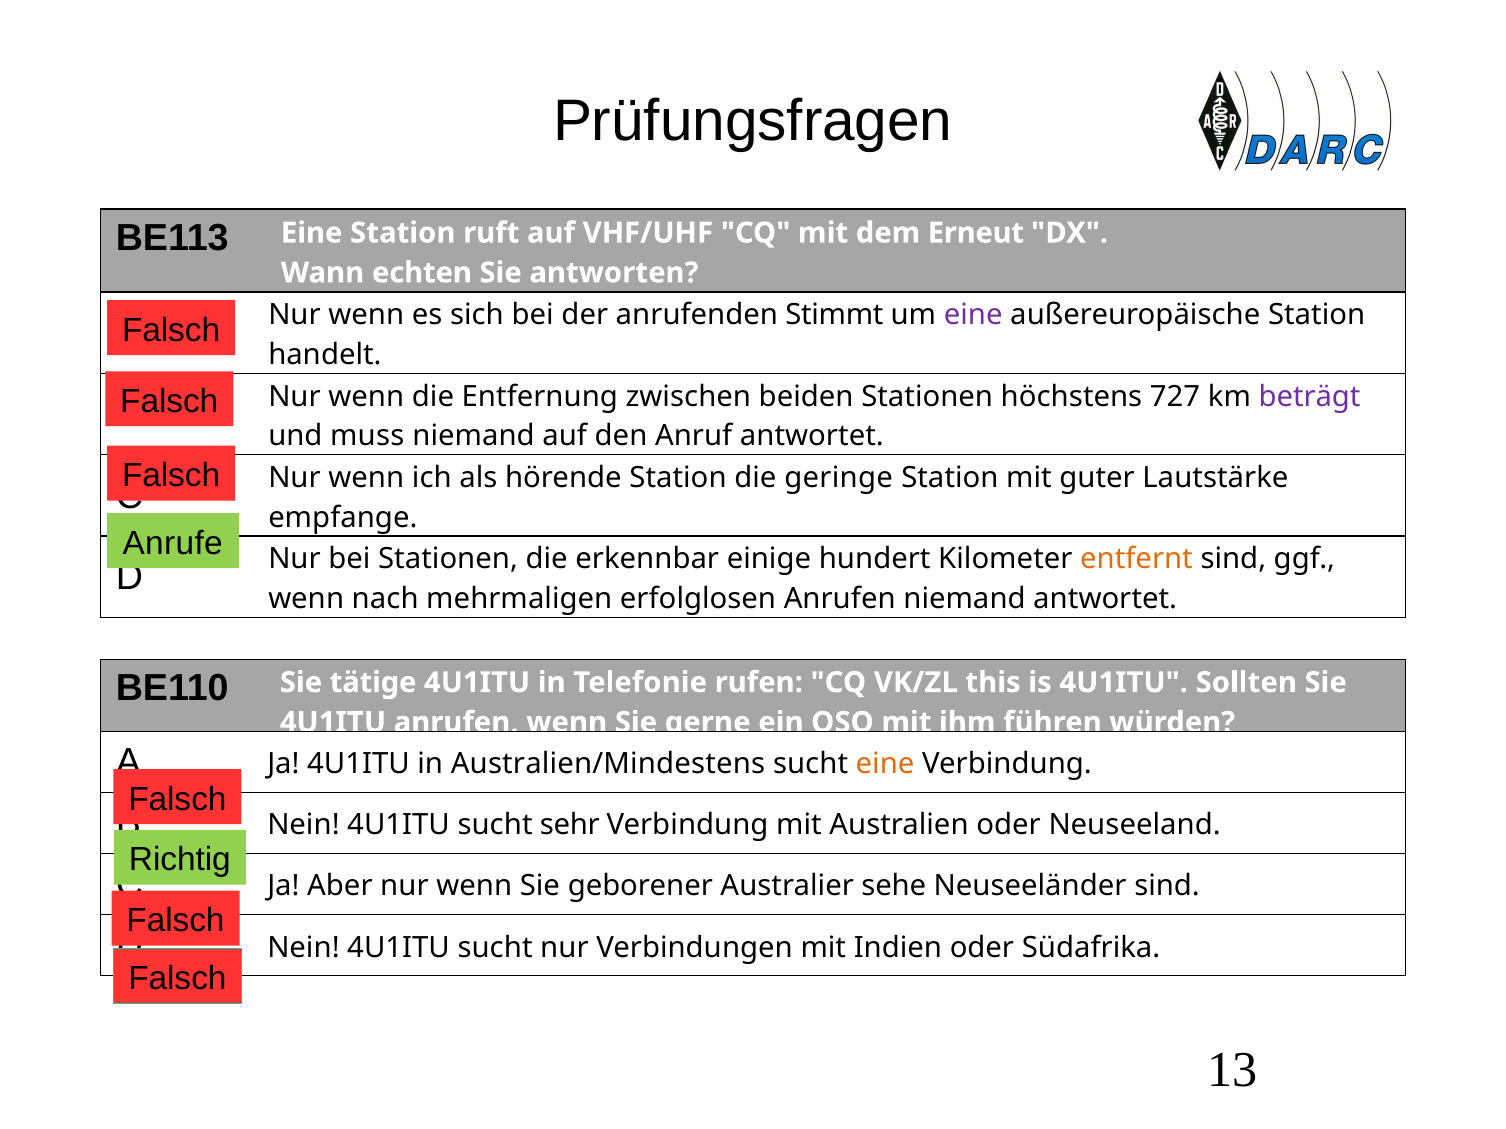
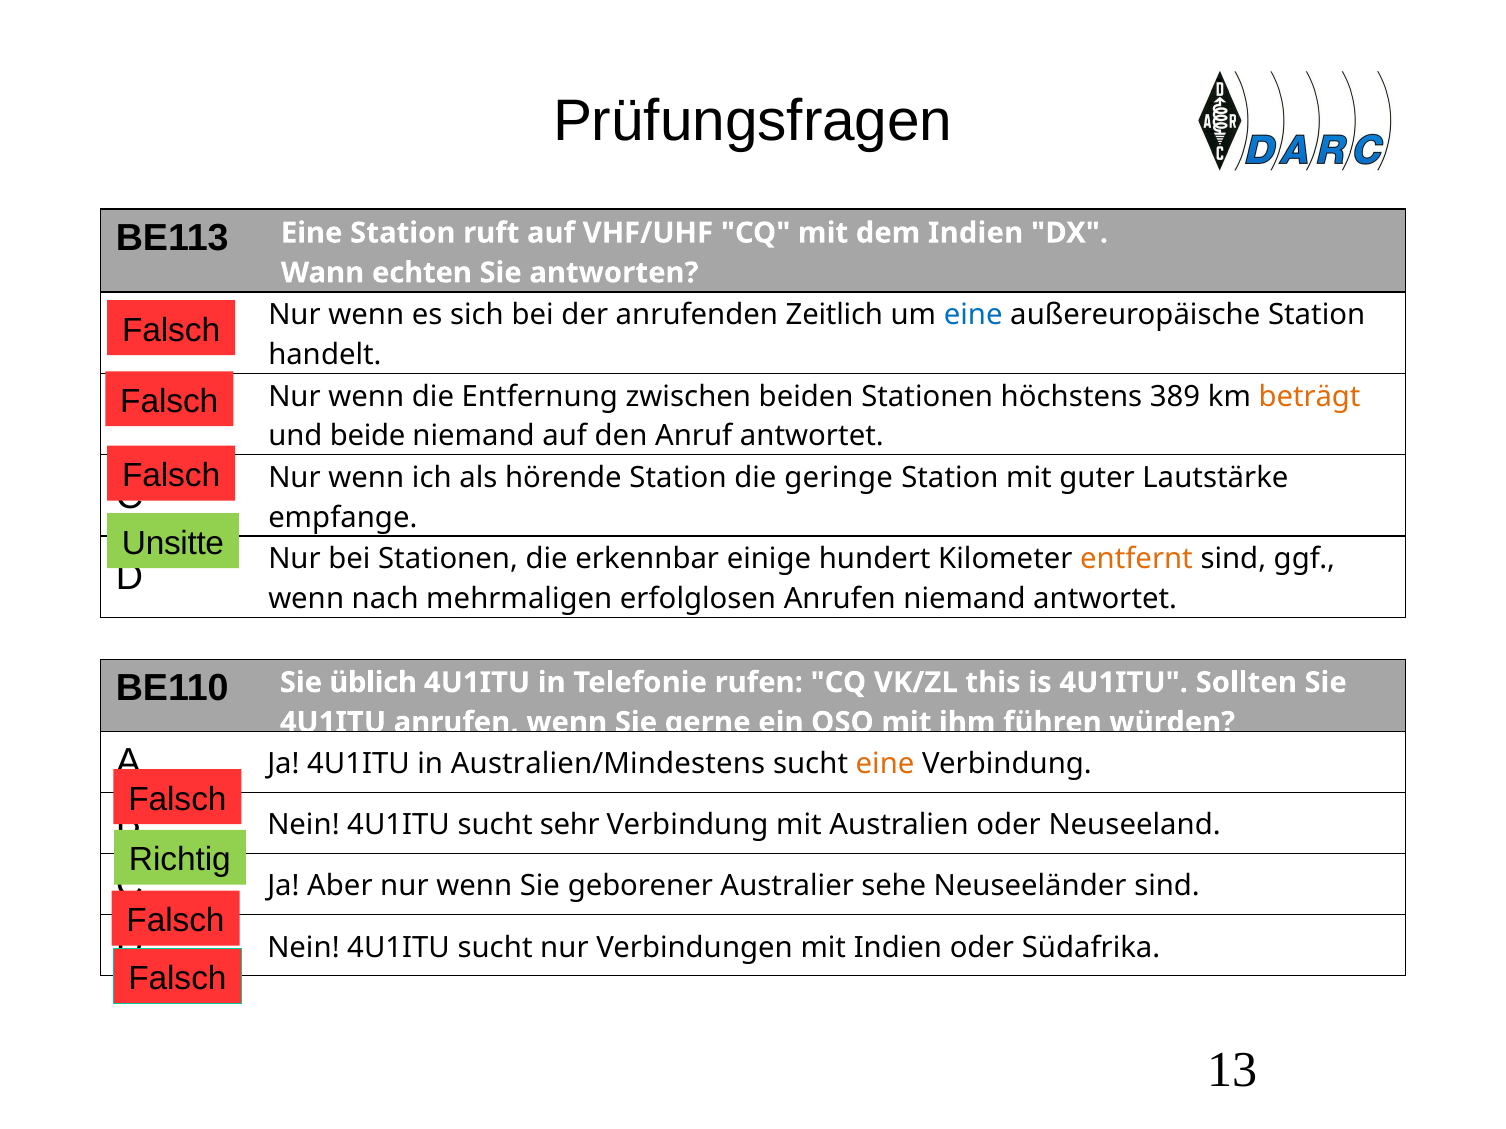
dem Erneut: Erneut -> Indien (976, 233)
Stimmt: Stimmt -> Zeitlich (834, 315)
eine colour: purple -> blue (973, 315)
727: 727 -> 389 (1175, 397)
beträgt colour: purple -> orange (1310, 397)
muss: muss -> beide (368, 437)
Anrufe: Anrufe -> Unsitte (173, 543)
tätige: tätige -> üblich (373, 683)
